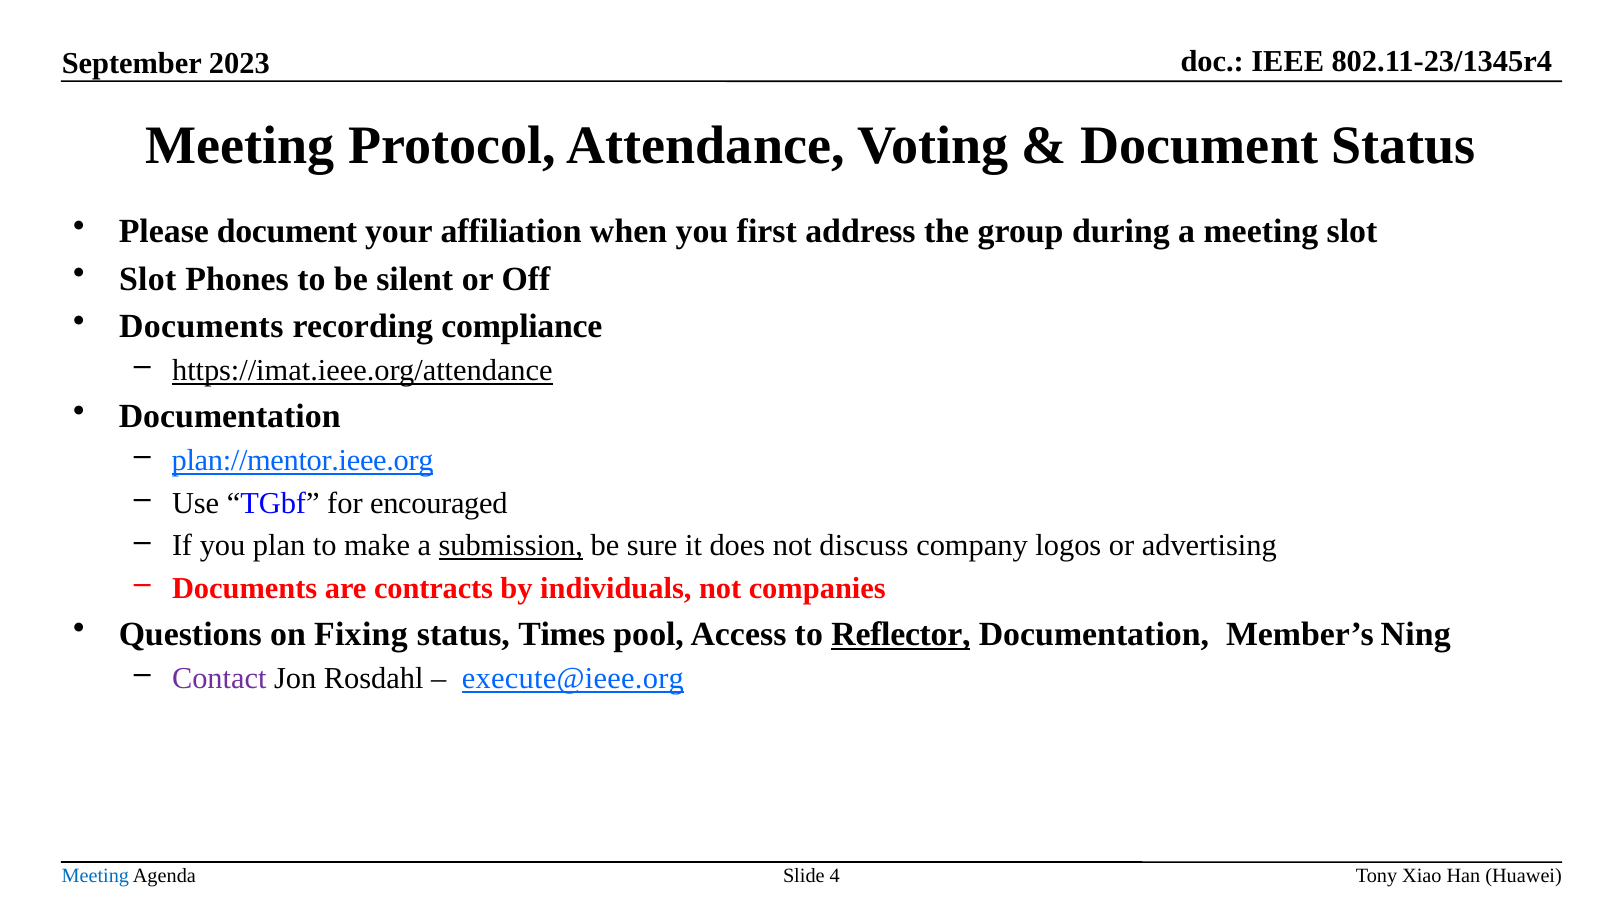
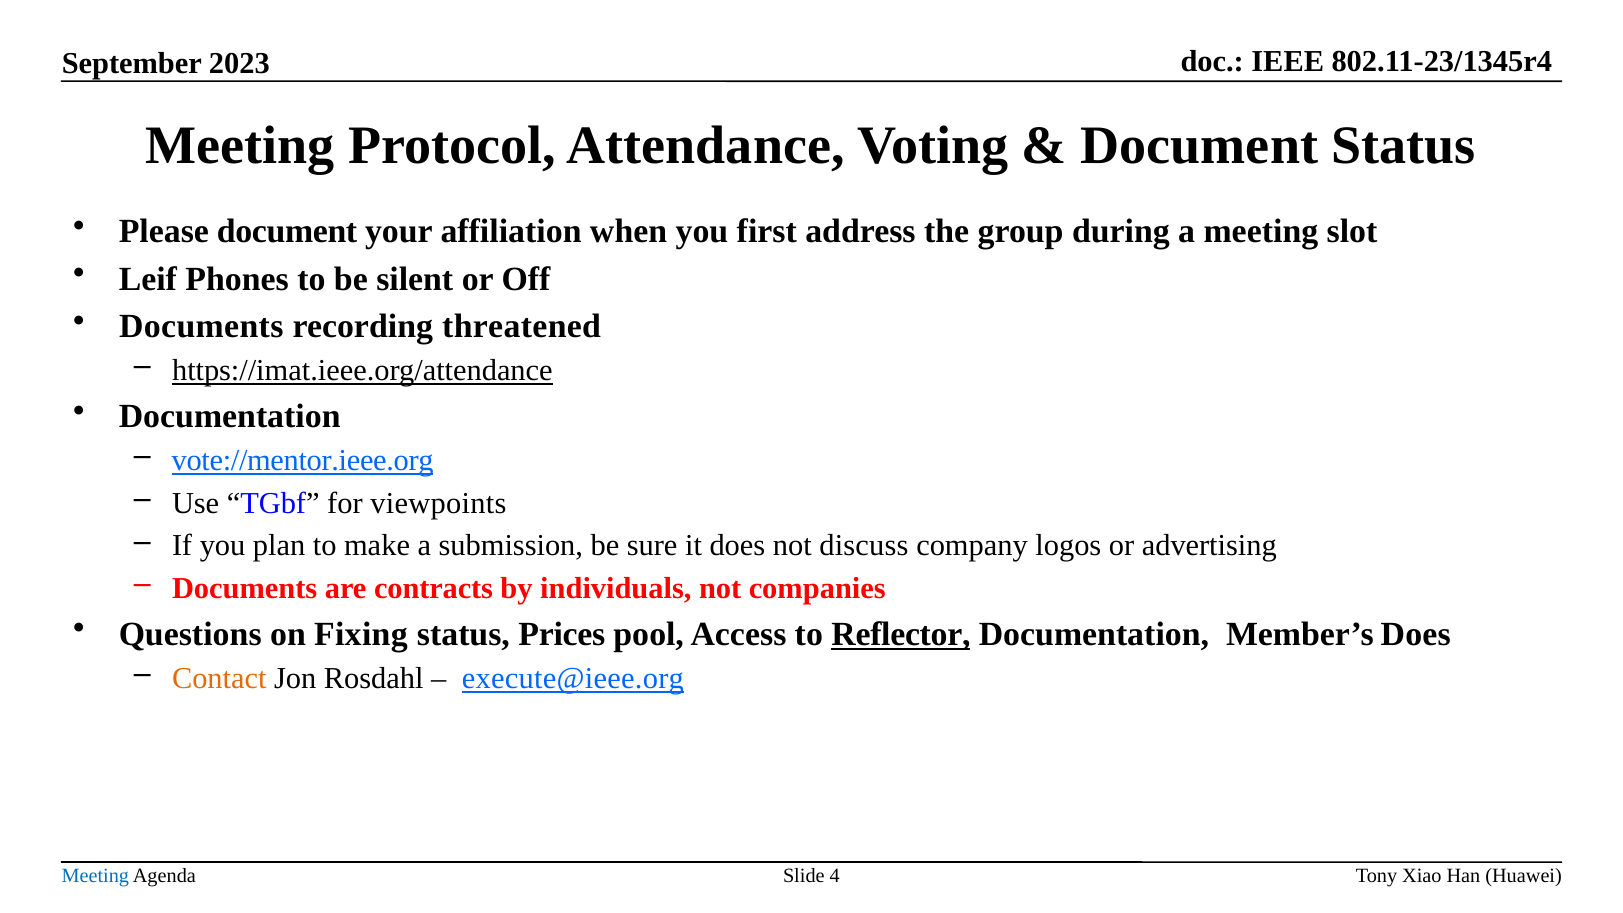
Slot: Slot -> Leif (148, 279)
compliance: compliance -> threatened (522, 326)
plan://mentor.ieee.org: plan://mentor.ieee.org -> vote://mentor.ieee.org (303, 461)
encouraged: encouraged -> viewpoints (438, 503)
submission underline: present -> none (511, 546)
Times: Times -> Prices (562, 634)
Member’s Ning: Ning -> Does (1416, 634)
Contact colour: purple -> orange (219, 678)
